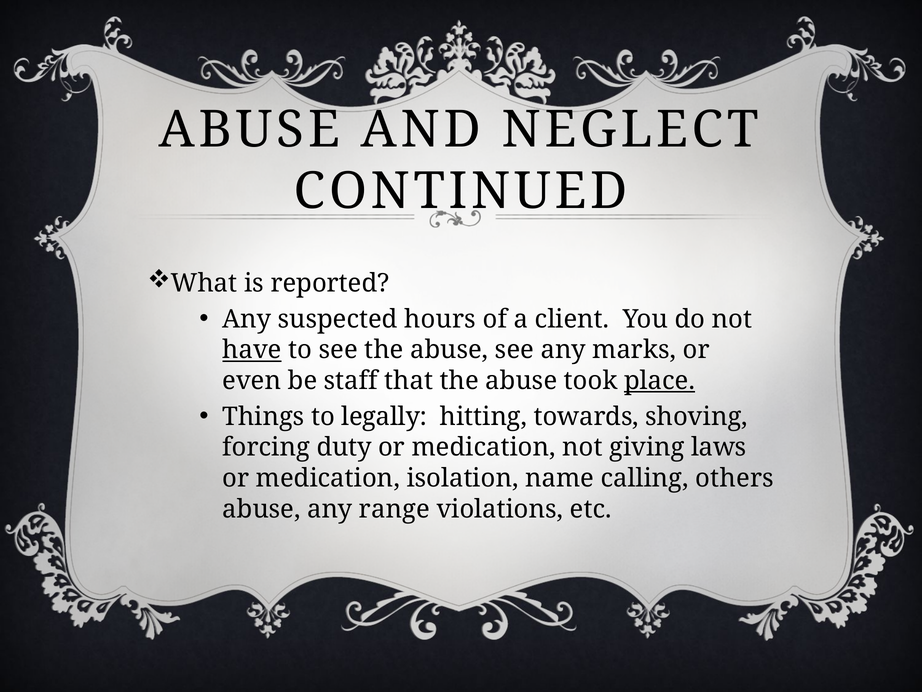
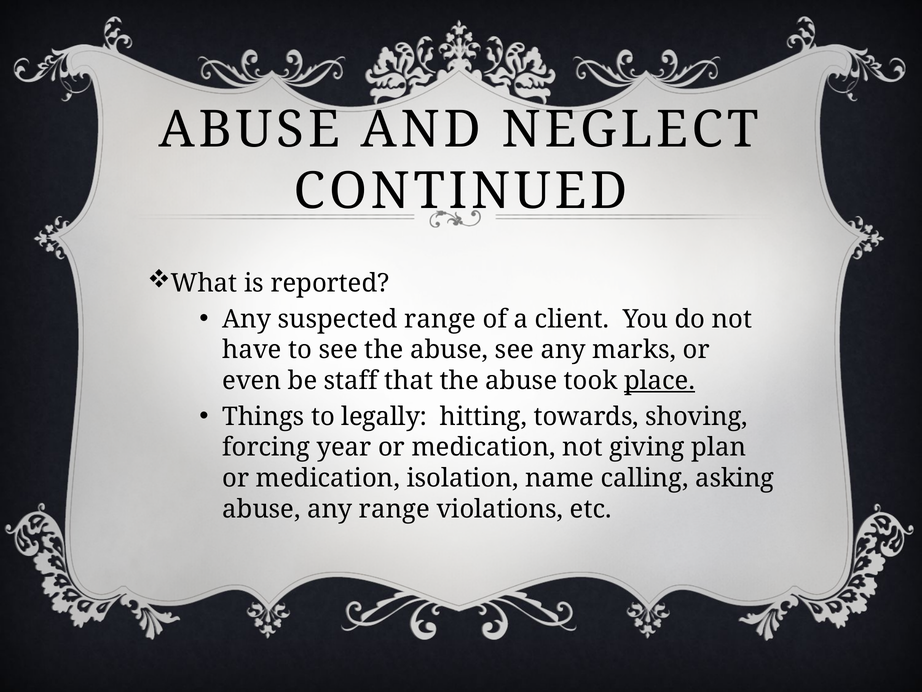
suspected hours: hours -> range (440, 319)
have underline: present -> none (252, 350)
duty: duty -> year (344, 447)
laws: laws -> plan (719, 447)
others: others -> asking (735, 478)
